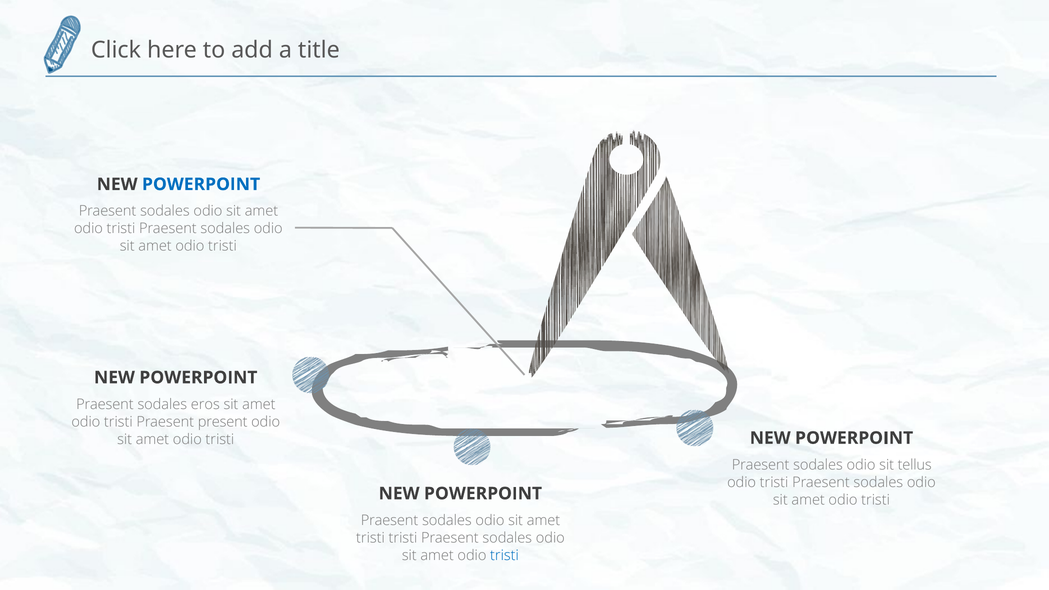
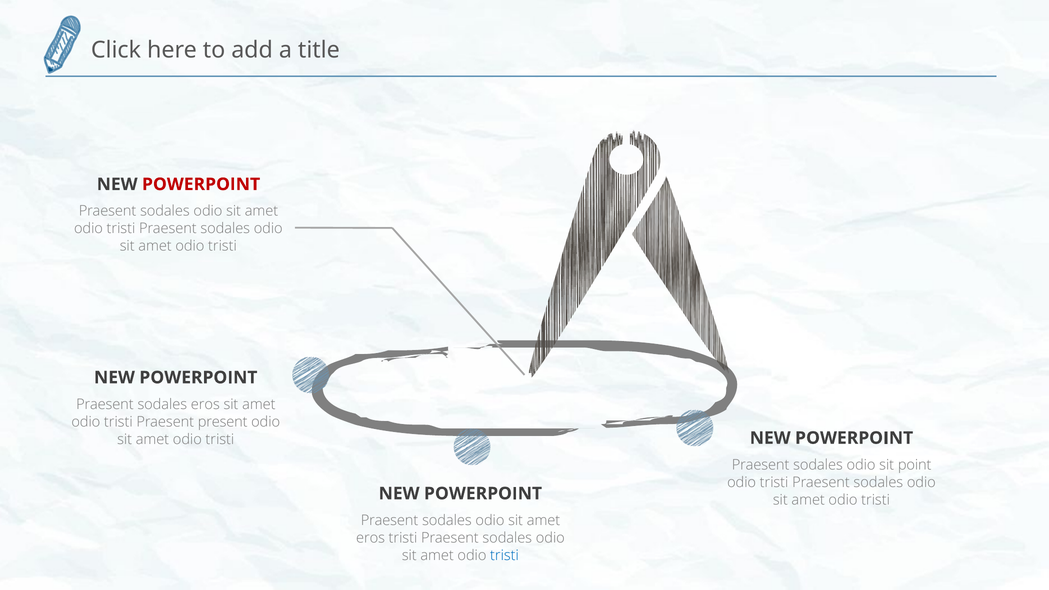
POWERPOINT colour: blue -> red (201, 184)
tellus: tellus -> point (915, 465)
tristi: tristi -> eros (370, 538)
